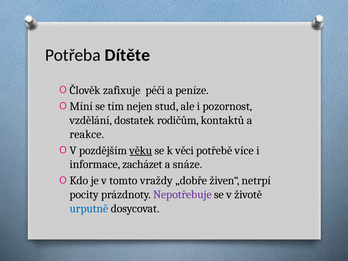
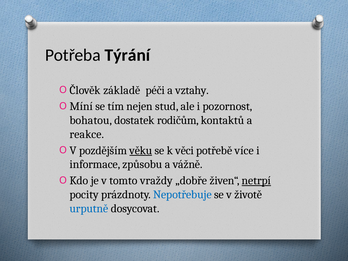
Dítěte: Dítěte -> Týrání (127, 55)
zafixuje: zafixuje -> základě (122, 90)
peníze: peníze -> vztahy (192, 90)
vzdělání: vzdělání -> bohatou (91, 120)
zacházet: zacházet -> způsobu (142, 164)
snáze: snáze -> vážně (188, 164)
netrpí underline: none -> present (256, 181)
Nepotřebuje colour: purple -> blue (182, 195)
